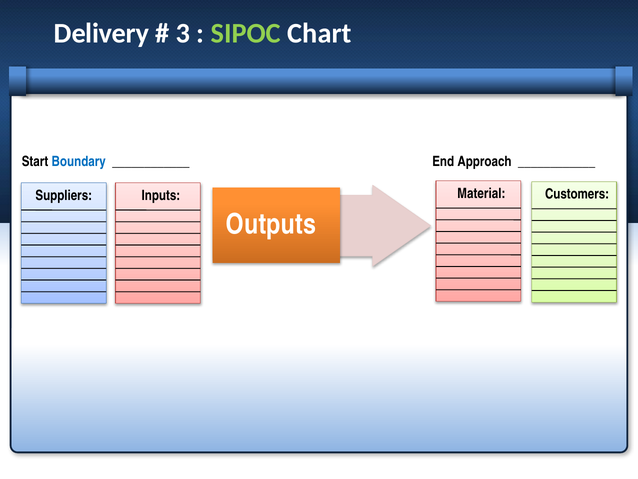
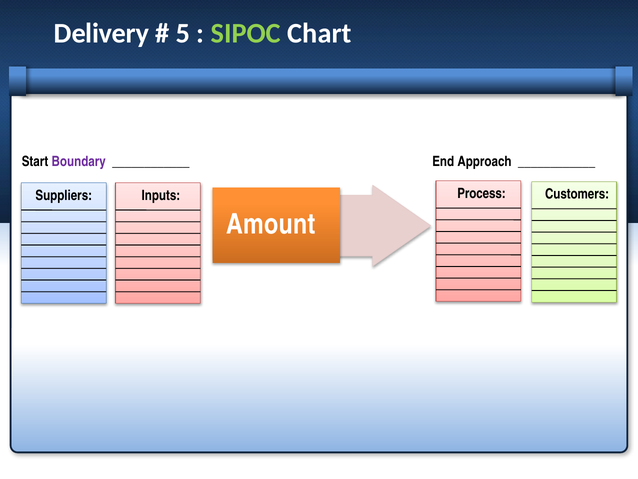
3: 3 -> 5 (183, 33)
Boundary colour: blue -> purple (79, 162)
Material: Material -> Process (481, 193)
Outputs: Outputs -> Amount (271, 224)
